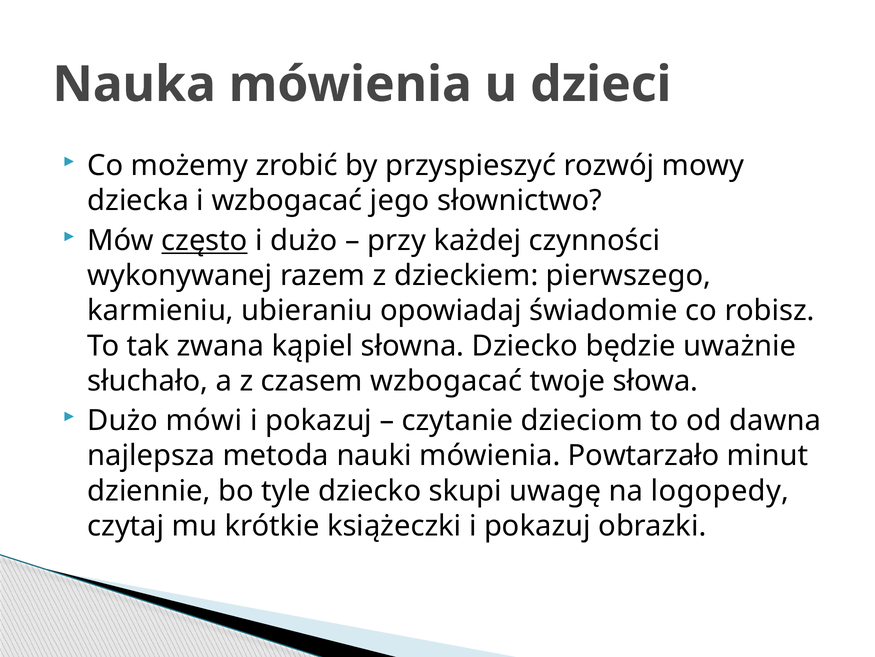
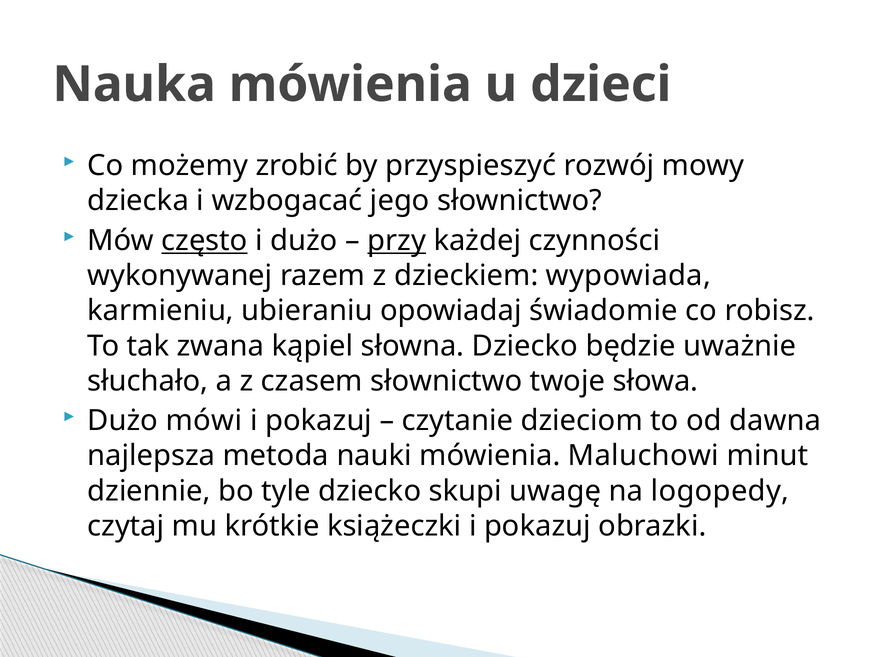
przy underline: none -> present (397, 240)
pierwszego: pierwszego -> wypowiada (628, 275)
czasem wzbogacać: wzbogacać -> słownictwo (446, 380)
Powtarzało: Powtarzało -> Maluchowi (643, 455)
